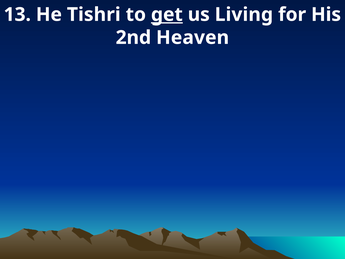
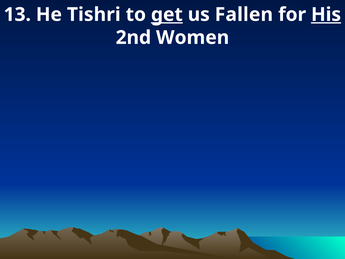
Living: Living -> Fallen (244, 15)
His underline: none -> present (326, 15)
Heaven: Heaven -> Women (193, 38)
